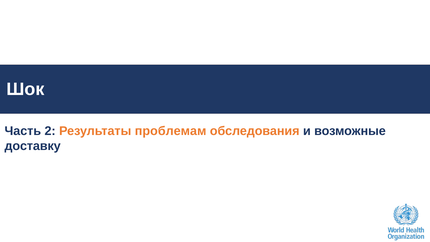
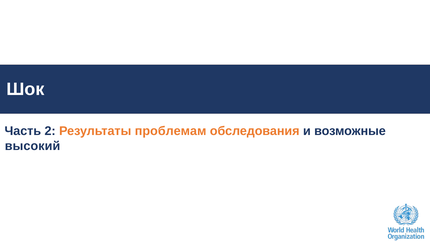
доставку: доставку -> высокий (33, 146)
